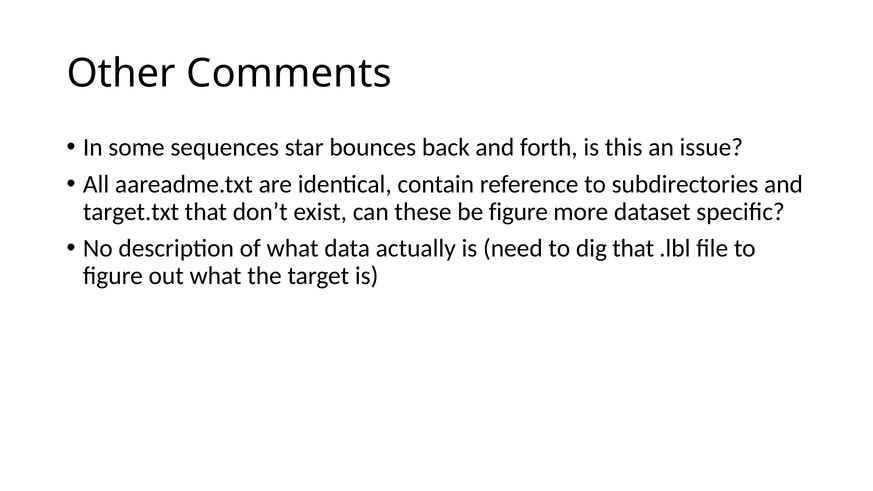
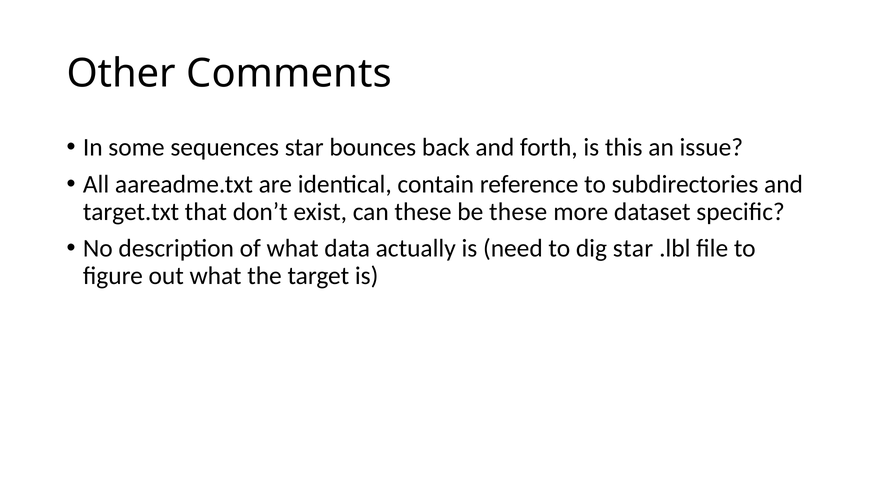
be figure: figure -> these (518, 212)
dig that: that -> star (633, 248)
